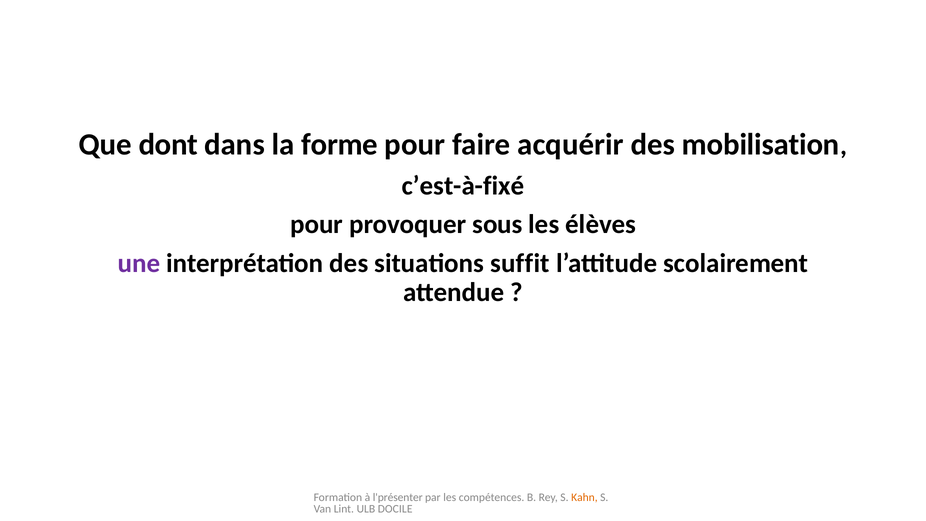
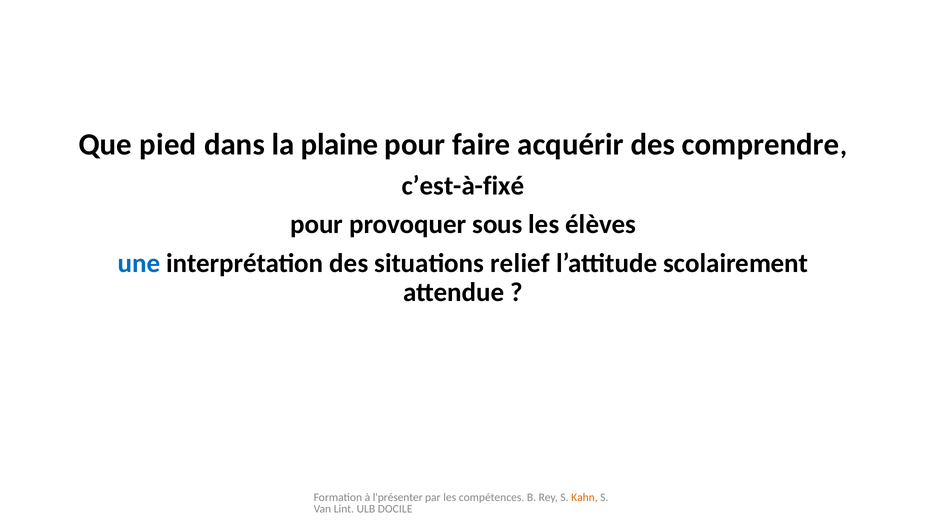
dont: dont -> pied (168, 145)
forme: forme -> plaine (340, 145)
mobilisation: mobilisation -> comprendre (761, 145)
une colour: purple -> blue (139, 263)
suffit: suffit -> relief (520, 263)
